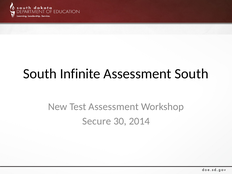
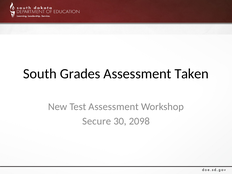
Infinite: Infinite -> Grades (80, 74)
Assessment South: South -> Taken (192, 74)
2014: 2014 -> 2098 (139, 121)
